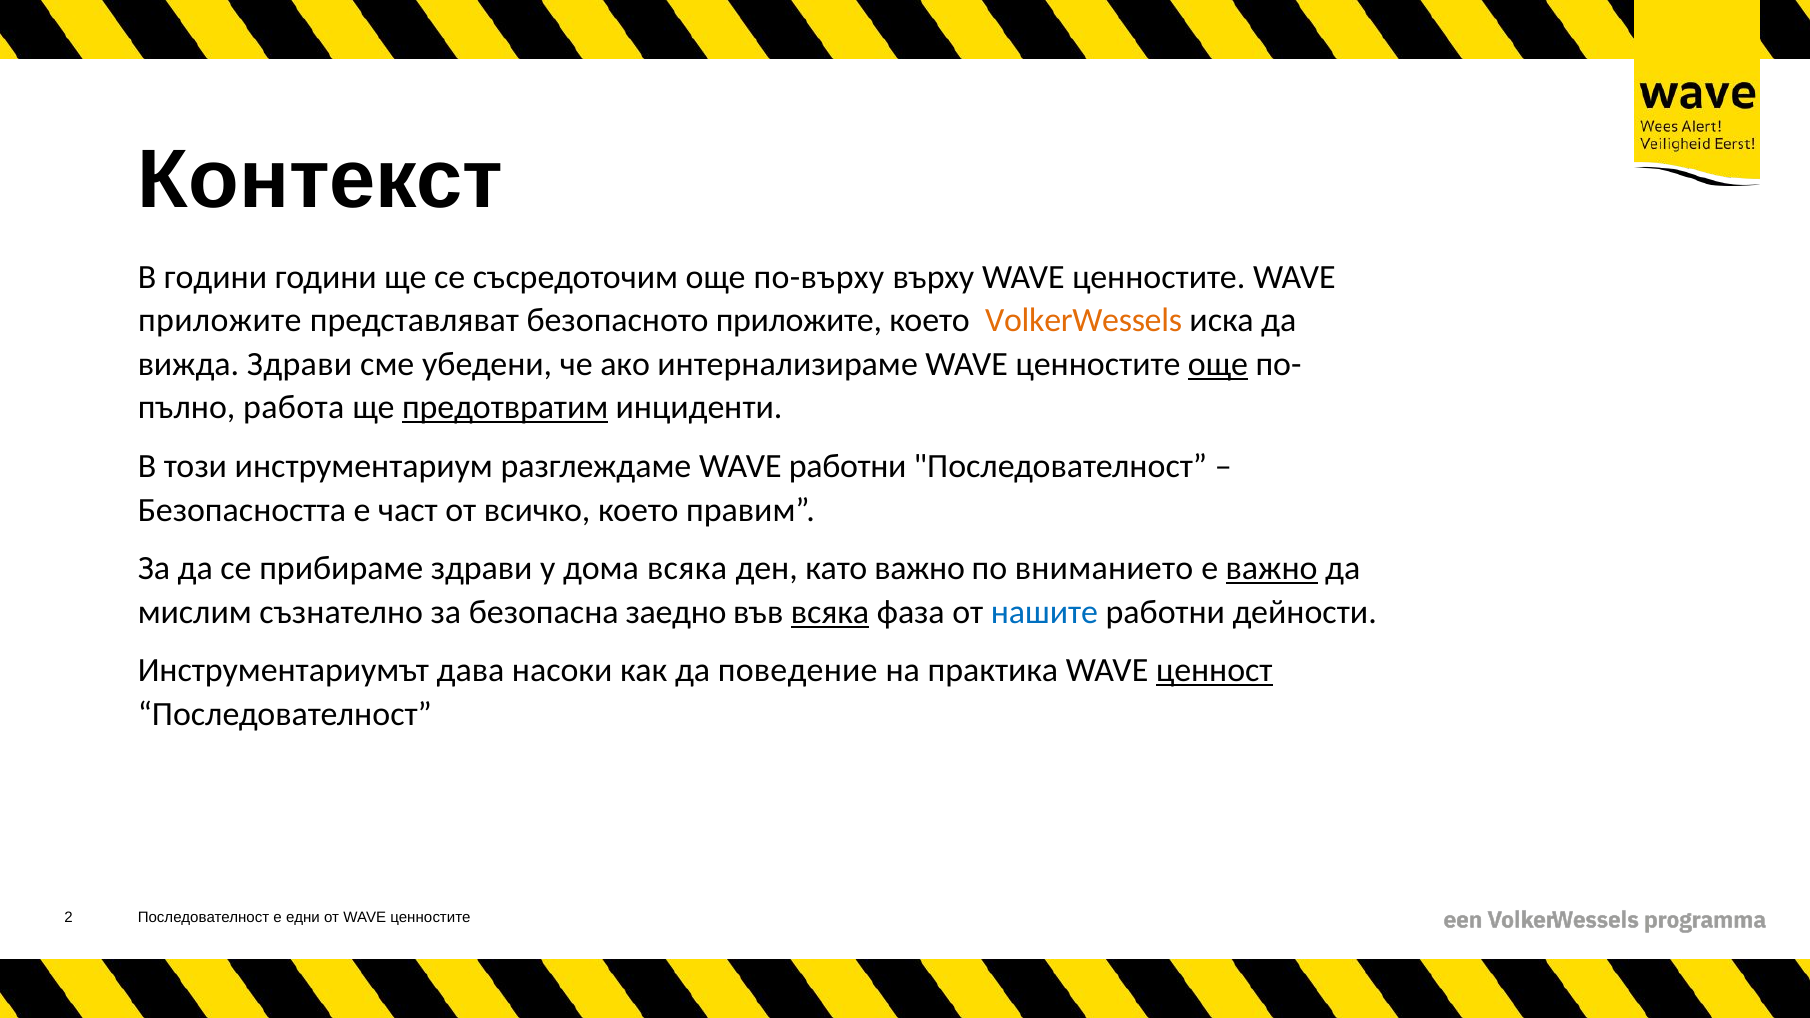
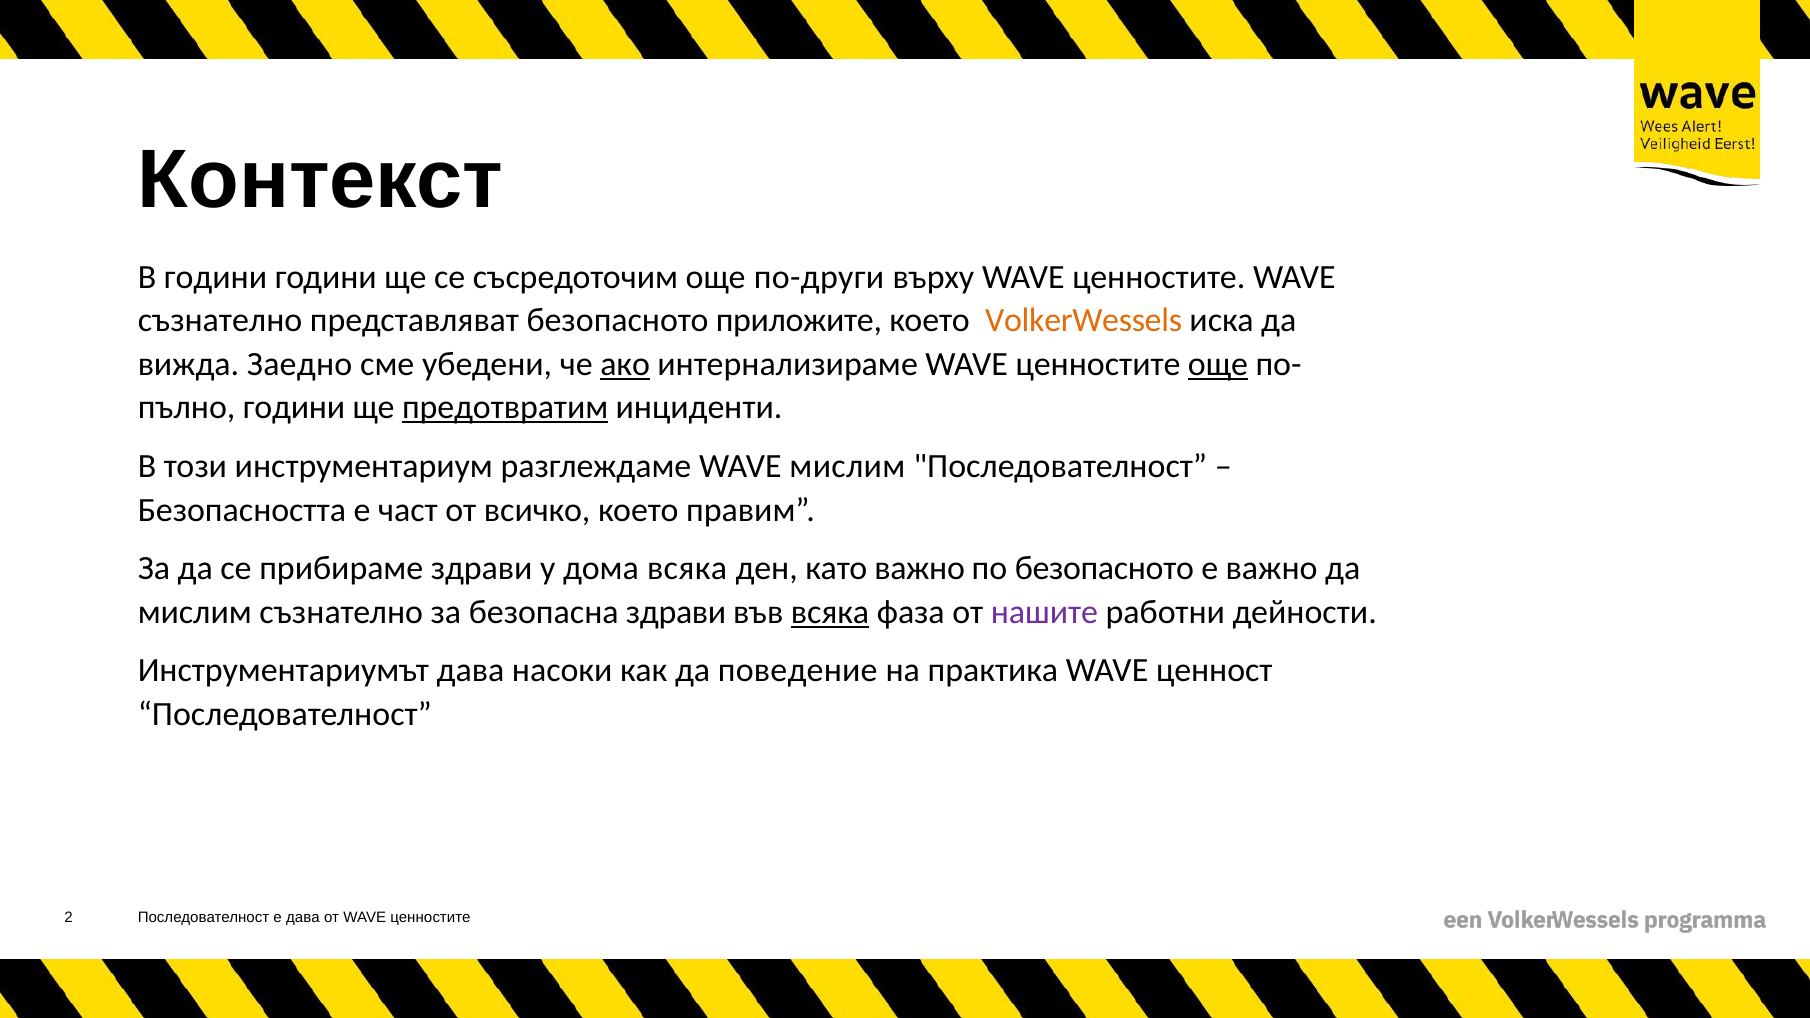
по-върху: по-върху -> по-други (819, 277)
приложите: приложите -> съзнателно (220, 321)
вижда Здрави: Здрави -> Заедно (300, 364)
ако underline: none -> present (625, 364)
работа: работа -> години (294, 408)
WAVE работни: работни -> мислим (847, 466)
по вниманието: вниманието -> безопасното (1104, 569)
важно underline: present -> none (1272, 569)
безопасна заедно: заедно -> здрави (676, 612)
нашите colour: blue -> purple (1044, 612)
ценност underline: present -> none (1214, 671)
е едни: едни -> дава (303, 917)
